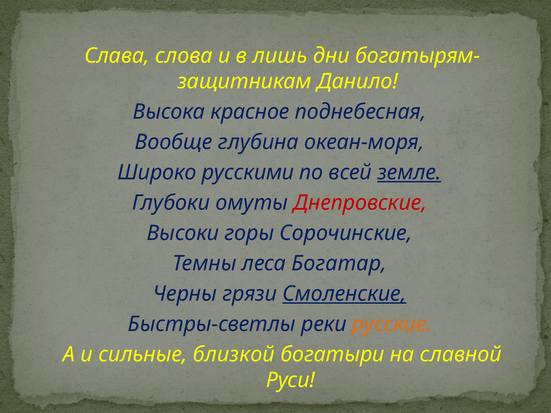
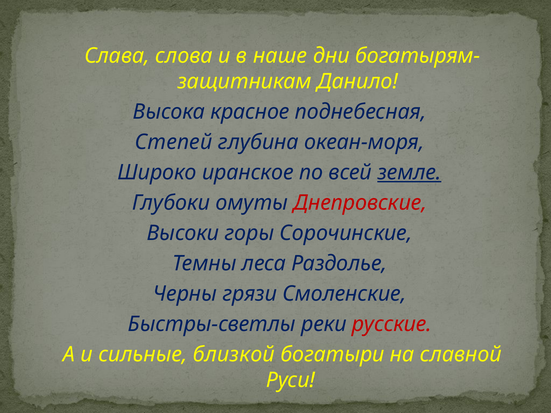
лишь: лишь -> наше (280, 56)
Вообще: Вообще -> Степей (174, 142)
русскими: русскими -> иранское (248, 173)
Богатар: Богатар -> Раздолье (339, 264)
Смоленские underline: present -> none (344, 294)
русские colour: orange -> red (392, 324)
